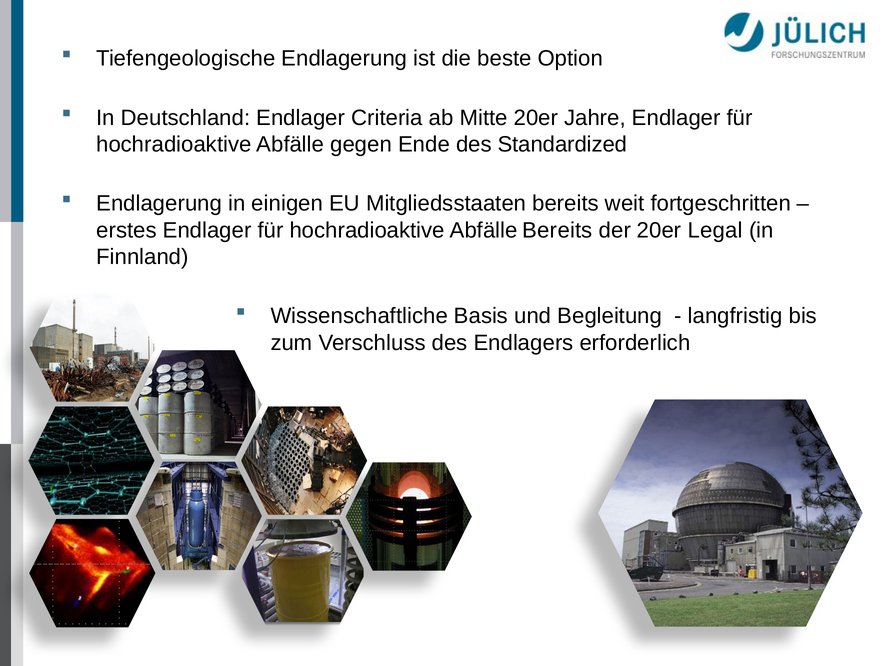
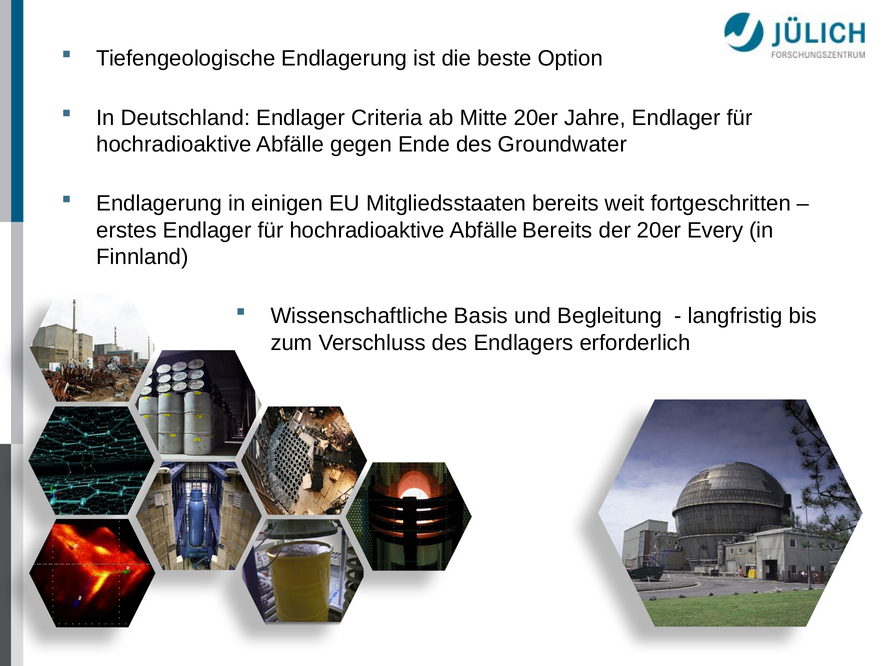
Standardized: Standardized -> Groundwater (562, 144)
Legal: Legal -> Every (715, 230)
